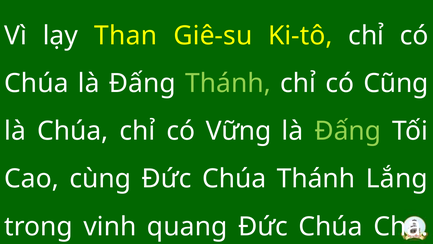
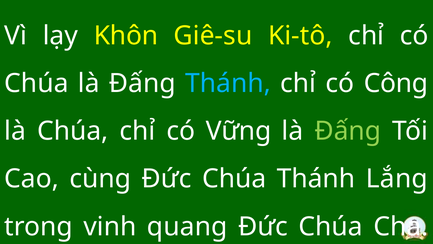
Than: Than -> Khôn (126, 36)
Thánh colour: light green -> light blue (228, 83)
Cũng: Cũng -> Công (396, 83)
